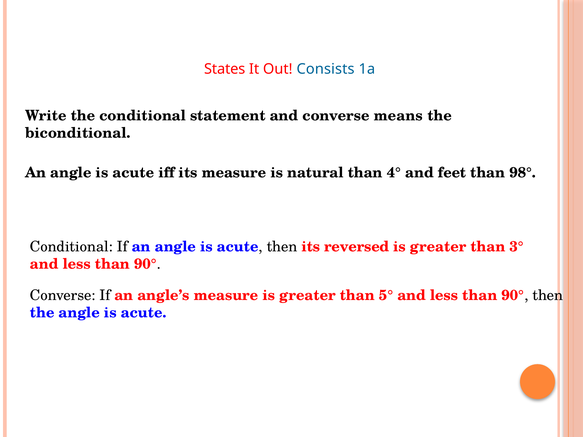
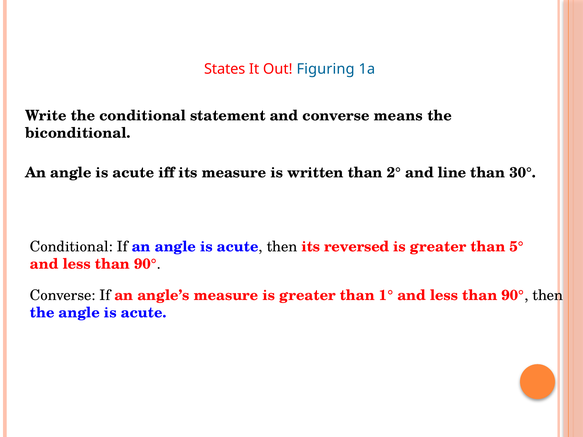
Consists: Consists -> Figuring (326, 69)
natural: natural -> written (315, 173)
4°: 4° -> 2° (394, 173)
feet: feet -> line (452, 173)
98°: 98° -> 30° (523, 173)
3°: 3° -> 5° (517, 247)
5°: 5° -> 1° (386, 295)
